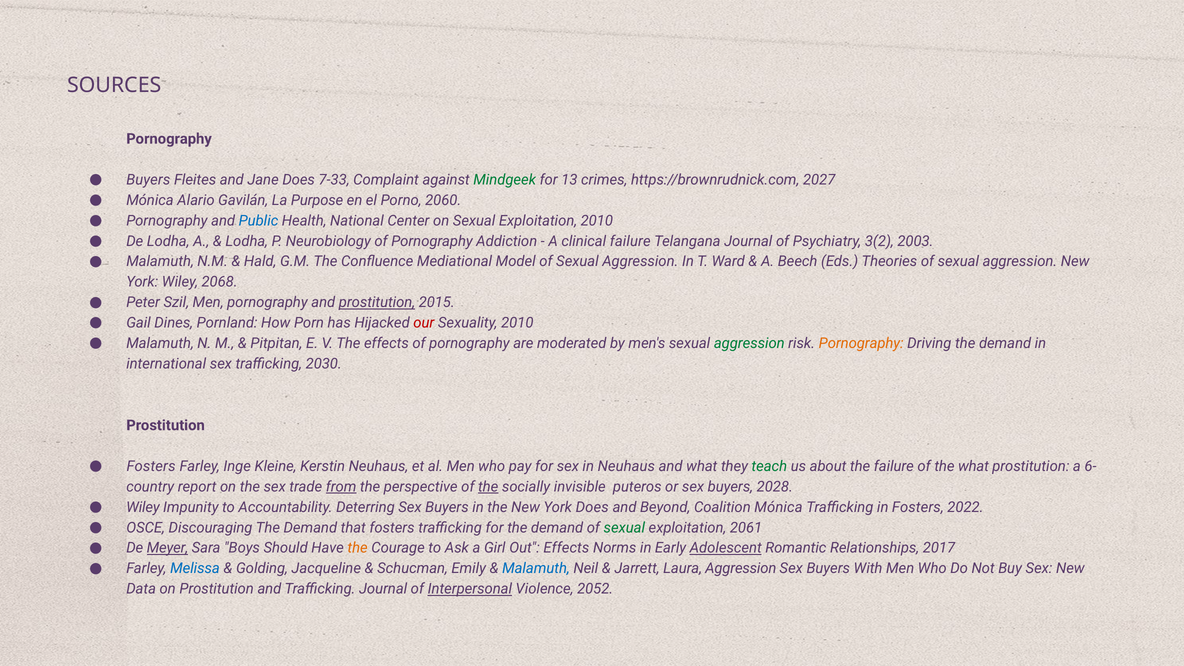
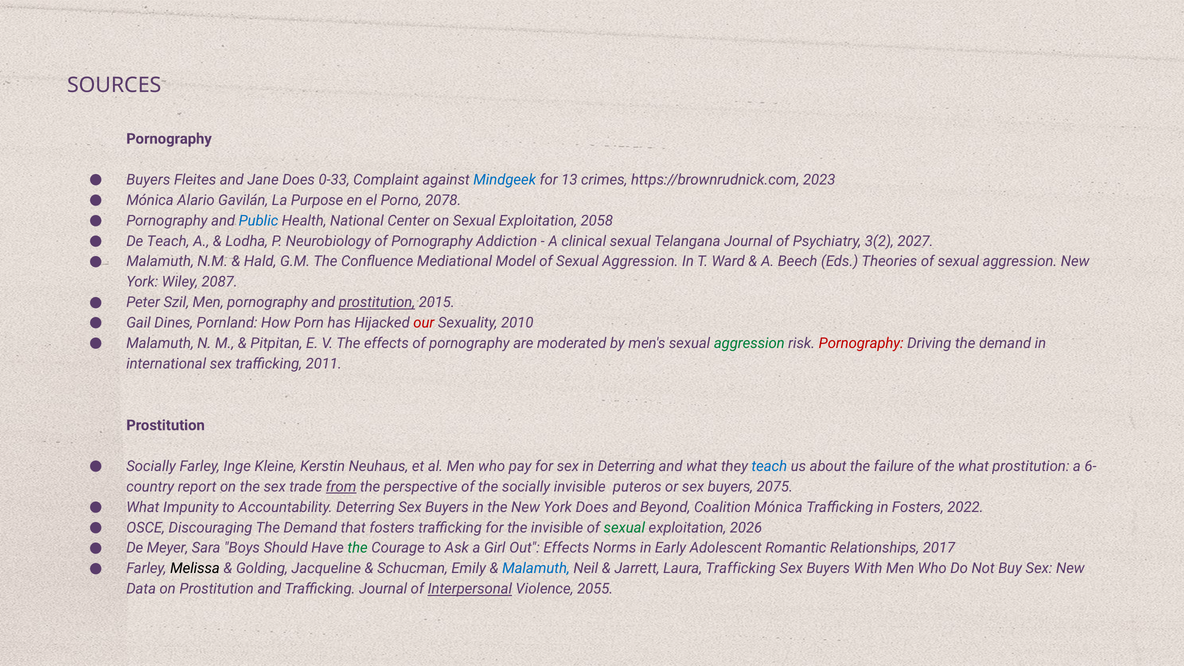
7-33: 7-33 -> 0-33 (334, 180)
Mindgeek colour: green -> blue (505, 180)
2027: 2027 -> 2023 (819, 180)
2060: 2060 -> 2078 (443, 200)
Exploitation 2010: 2010 -> 2058 (597, 221)
De Lodha: Lodha -> Teach (168, 241)
clinical failure: failure -> sexual (630, 241)
2003: 2003 -> 2027 (915, 241)
2068: 2068 -> 2087 (220, 282)
Pornography colour: orange -> red (861, 343)
2030: 2030 -> 2011 (324, 364)
Fosters: Fosters -> Socially (151, 466)
in Neuhaus: Neuhaus -> Deterring (626, 466)
teach colour: green -> blue (769, 466)
the underline: present -> none (488, 487)
2028: 2028 -> 2075 (775, 487)
Wiley: Wiley -> What (143, 507)
for the demand: demand -> invisible (557, 528)
2061: 2061 -> 2026 (746, 528)
Meyer underline: present -> none (167, 548)
the colour: orange -> green (358, 548)
Adolescent underline: present -> none (726, 548)
Melissa colour: blue -> black (195, 569)
Laura Aggression: Aggression -> Trafficking (741, 569)
2052: 2052 -> 2055 (595, 589)
